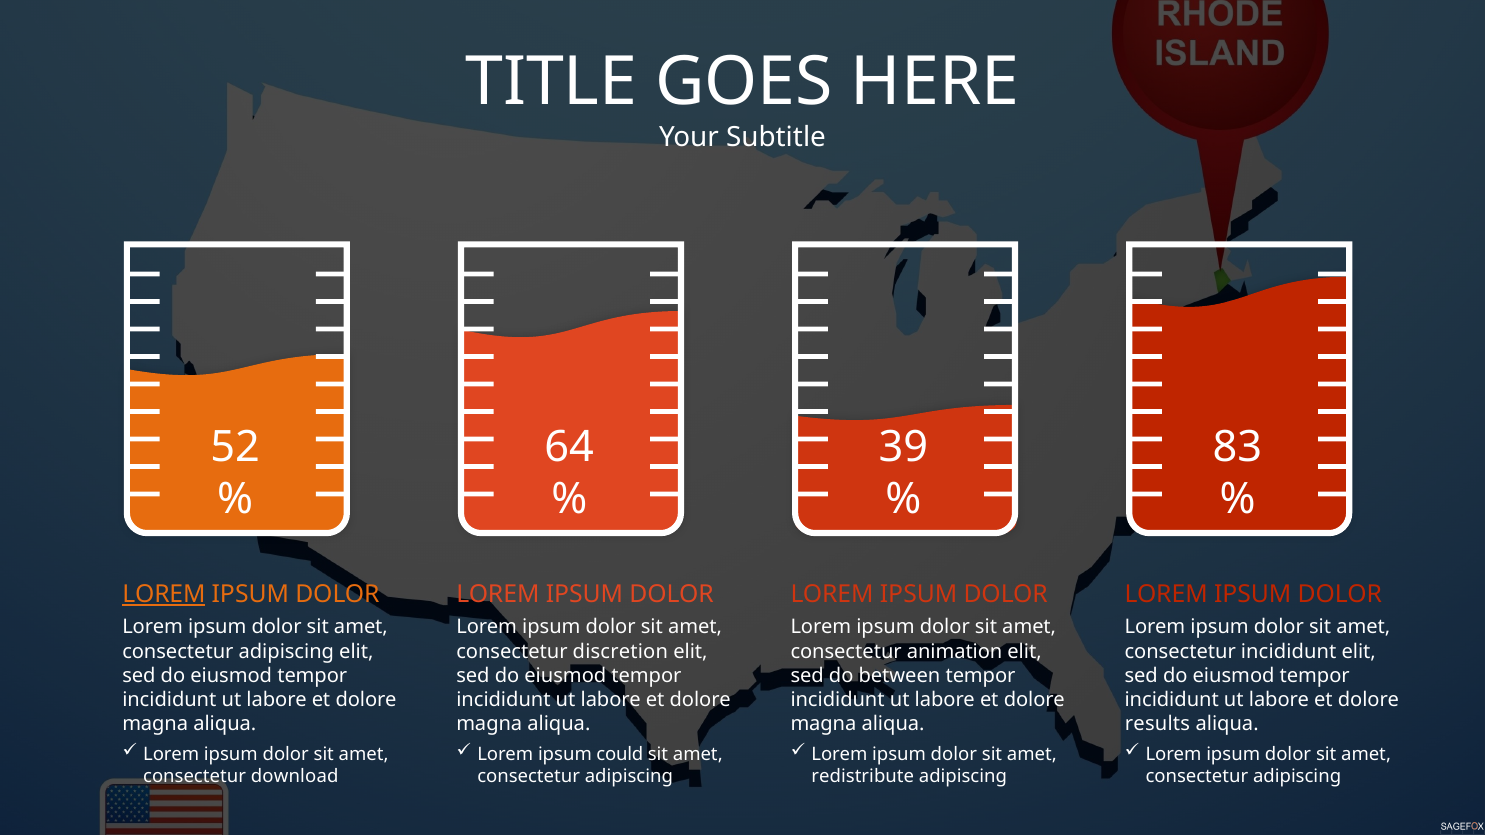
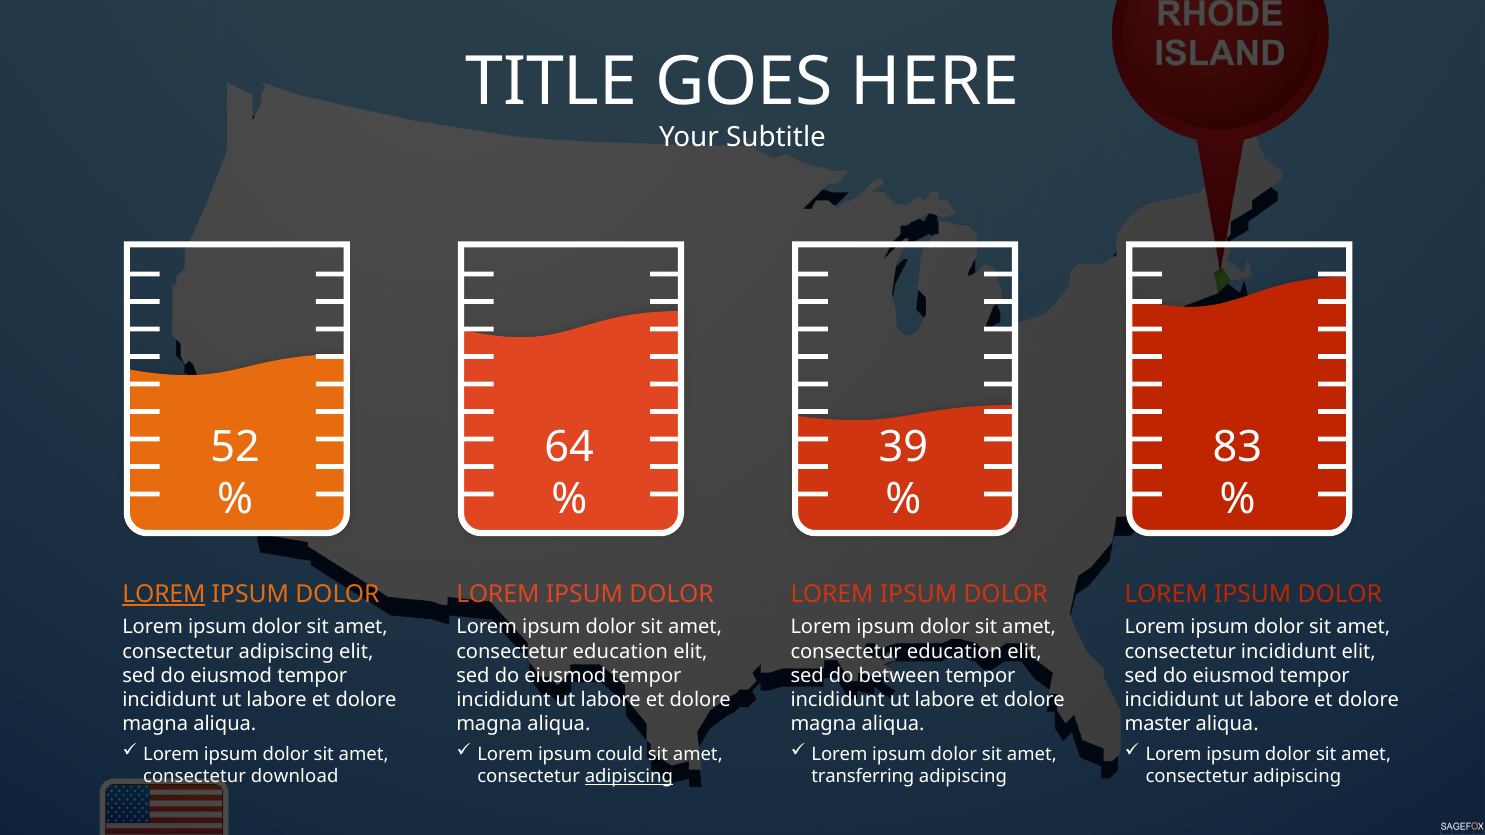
discretion: discretion -> education (620, 652)
animation: animation -> education (954, 652)
results: results -> master (1158, 724)
adipiscing underline: none -> present (629, 777)
redistribute: redistribute -> transferring (863, 777)
